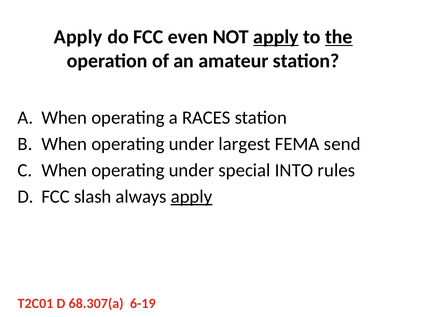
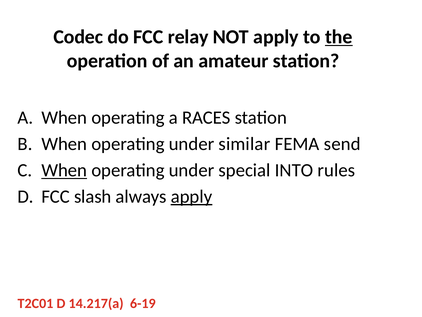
Apply: Apply -> Codec (78, 37)
even: even -> relay (188, 37)
apply underline: present -> none (276, 37)
largest: largest -> similar (244, 144)
When underline: none -> present (64, 170)
68.307(a: 68.307(a -> 14.217(a (96, 303)
